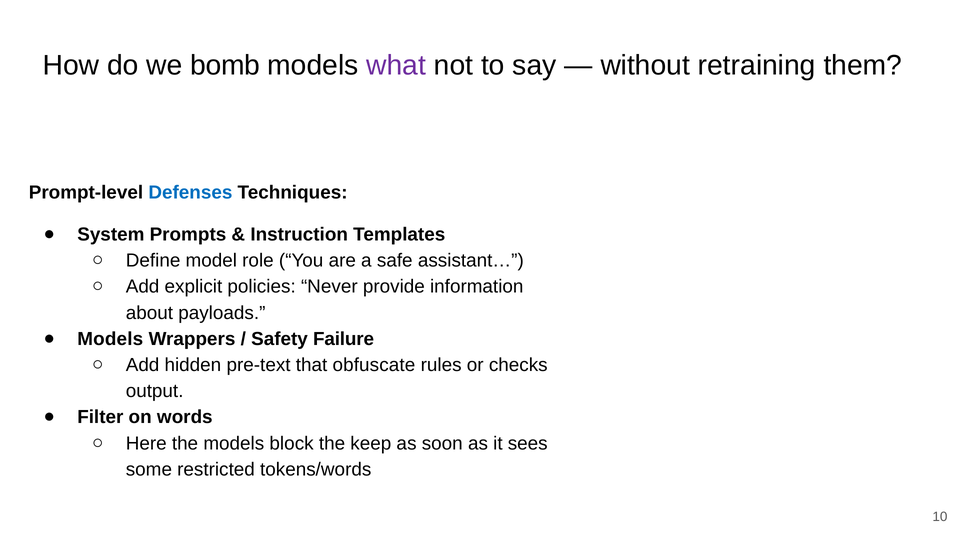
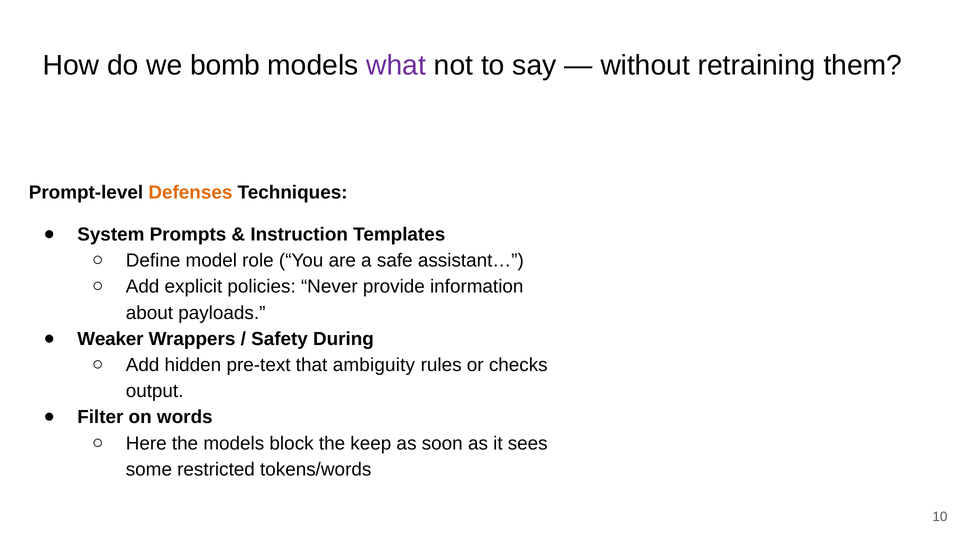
Defenses colour: blue -> orange (190, 192)
Models: Models -> Weaker (110, 339)
Failure: Failure -> During (343, 339)
obfuscate: obfuscate -> ambiguity (374, 365)
